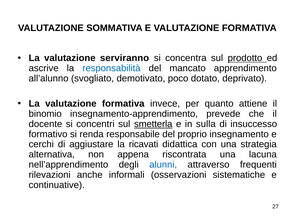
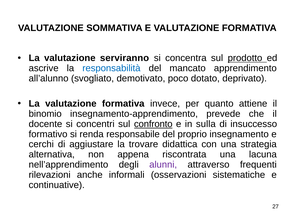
smetterla: smetterla -> confronto (153, 124)
ricavati: ricavati -> trovare (144, 144)
alunni colour: blue -> purple (163, 165)
